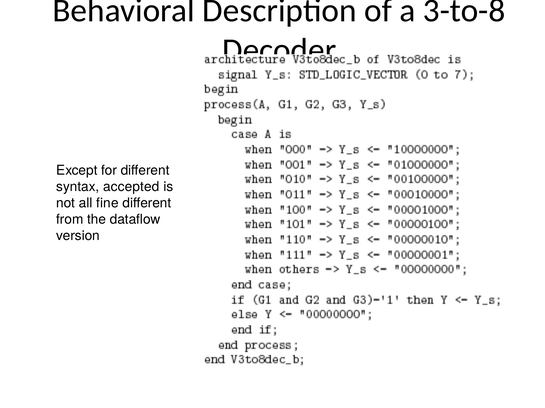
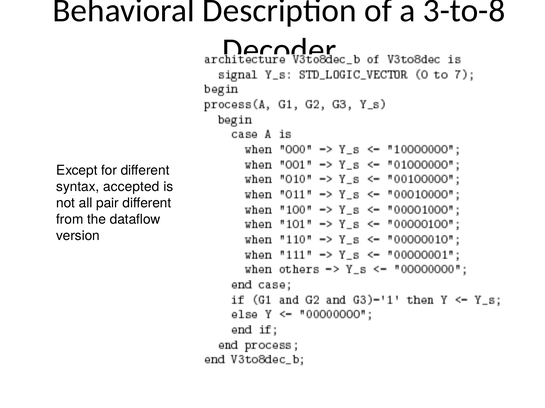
fine: fine -> pair (107, 203)
